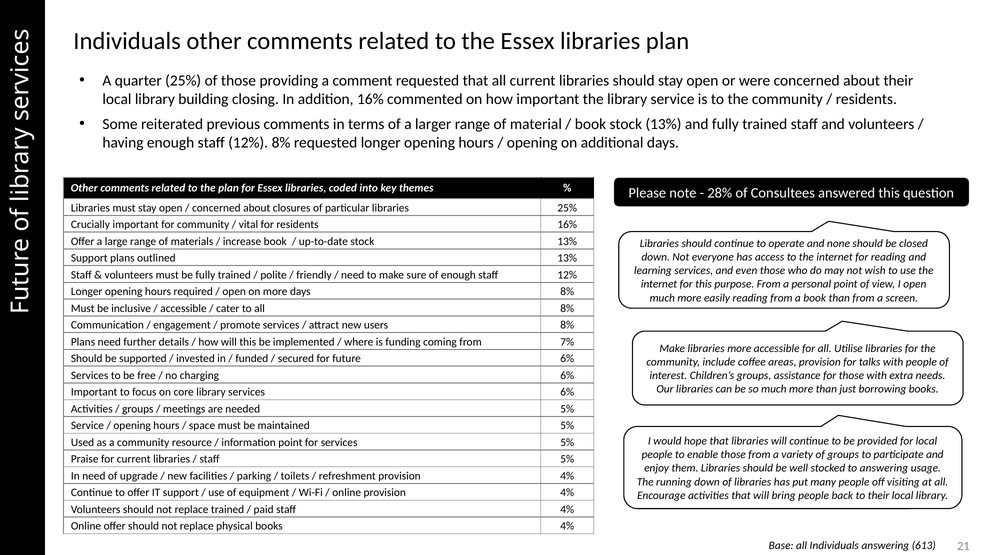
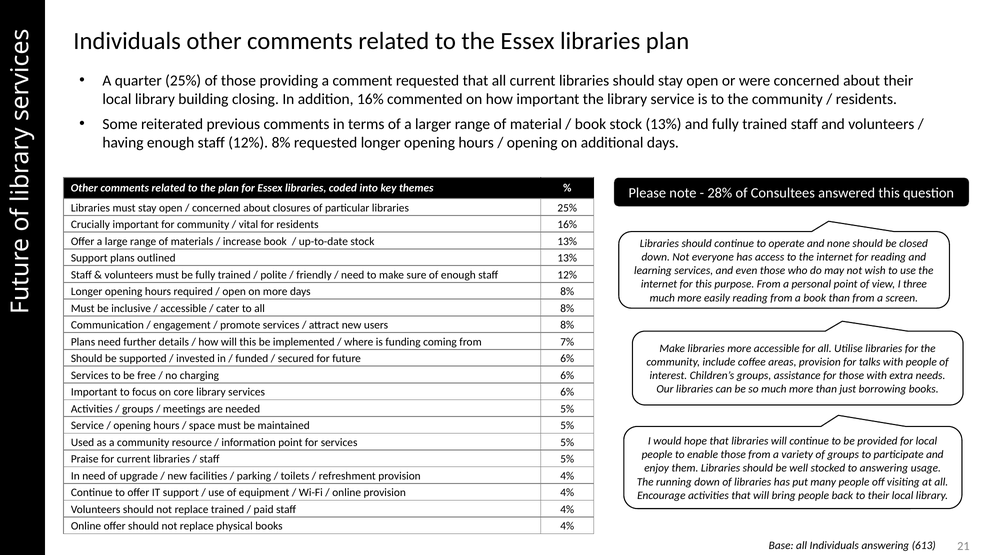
I open: open -> three (915, 284)
